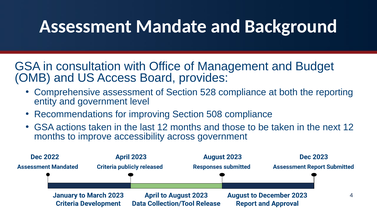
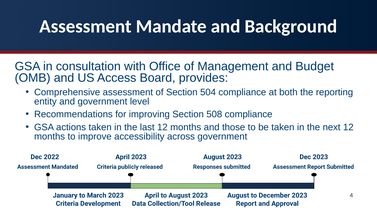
528: 528 -> 504 (208, 92)
